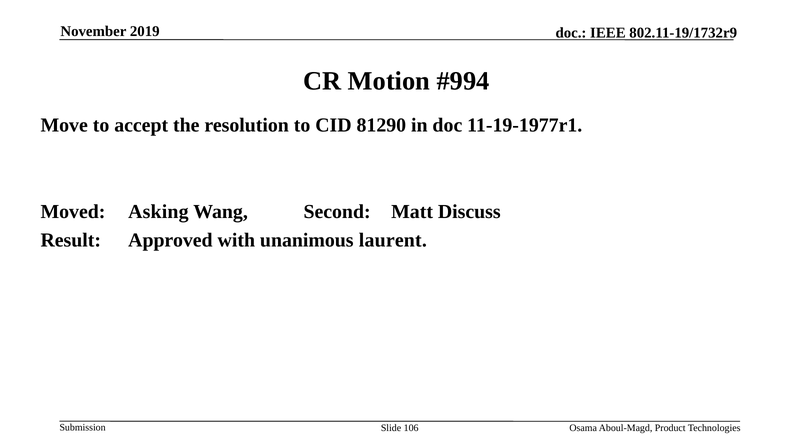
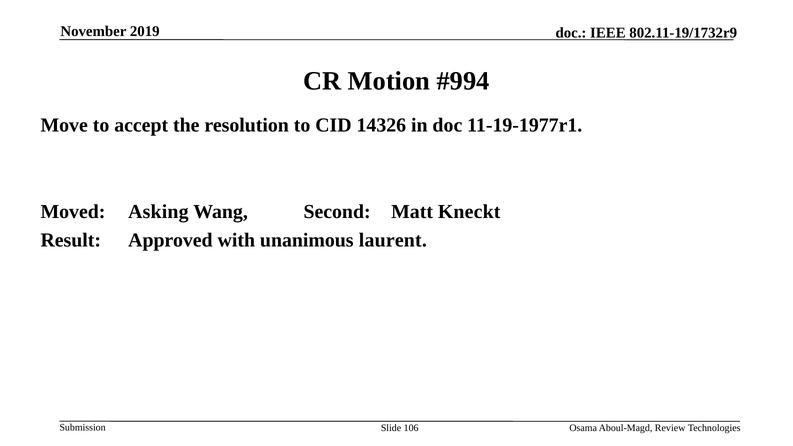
81290: 81290 -> 14326 (381, 125)
Discuss: Discuss -> Kneckt (469, 212)
Product: Product -> Review (670, 428)
